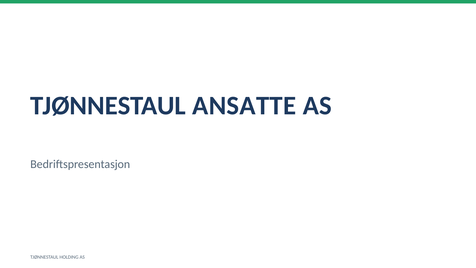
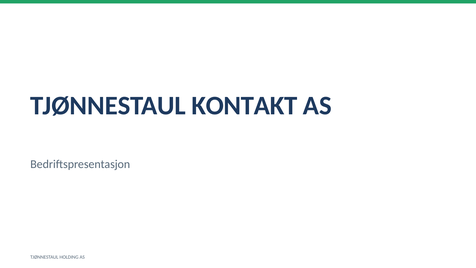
ANSATTE: ANSATTE -> KONTAKT (244, 106)
